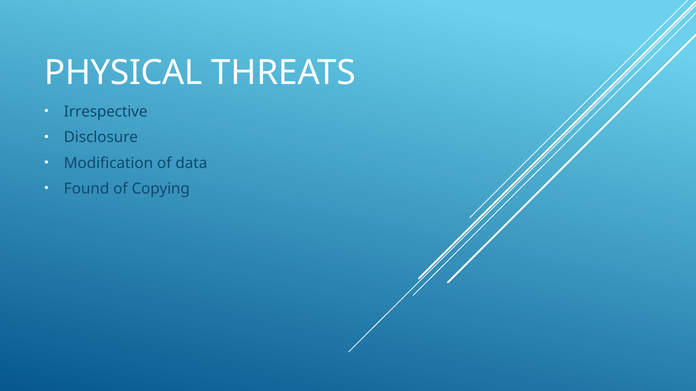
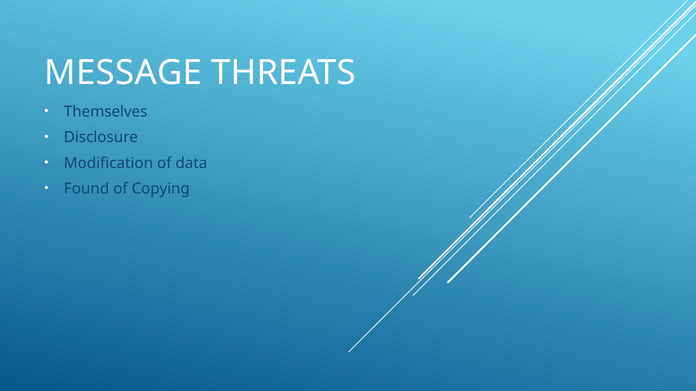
PHYSICAL: PHYSICAL -> MESSAGE (123, 73)
Irrespective: Irrespective -> Themselves (106, 112)
